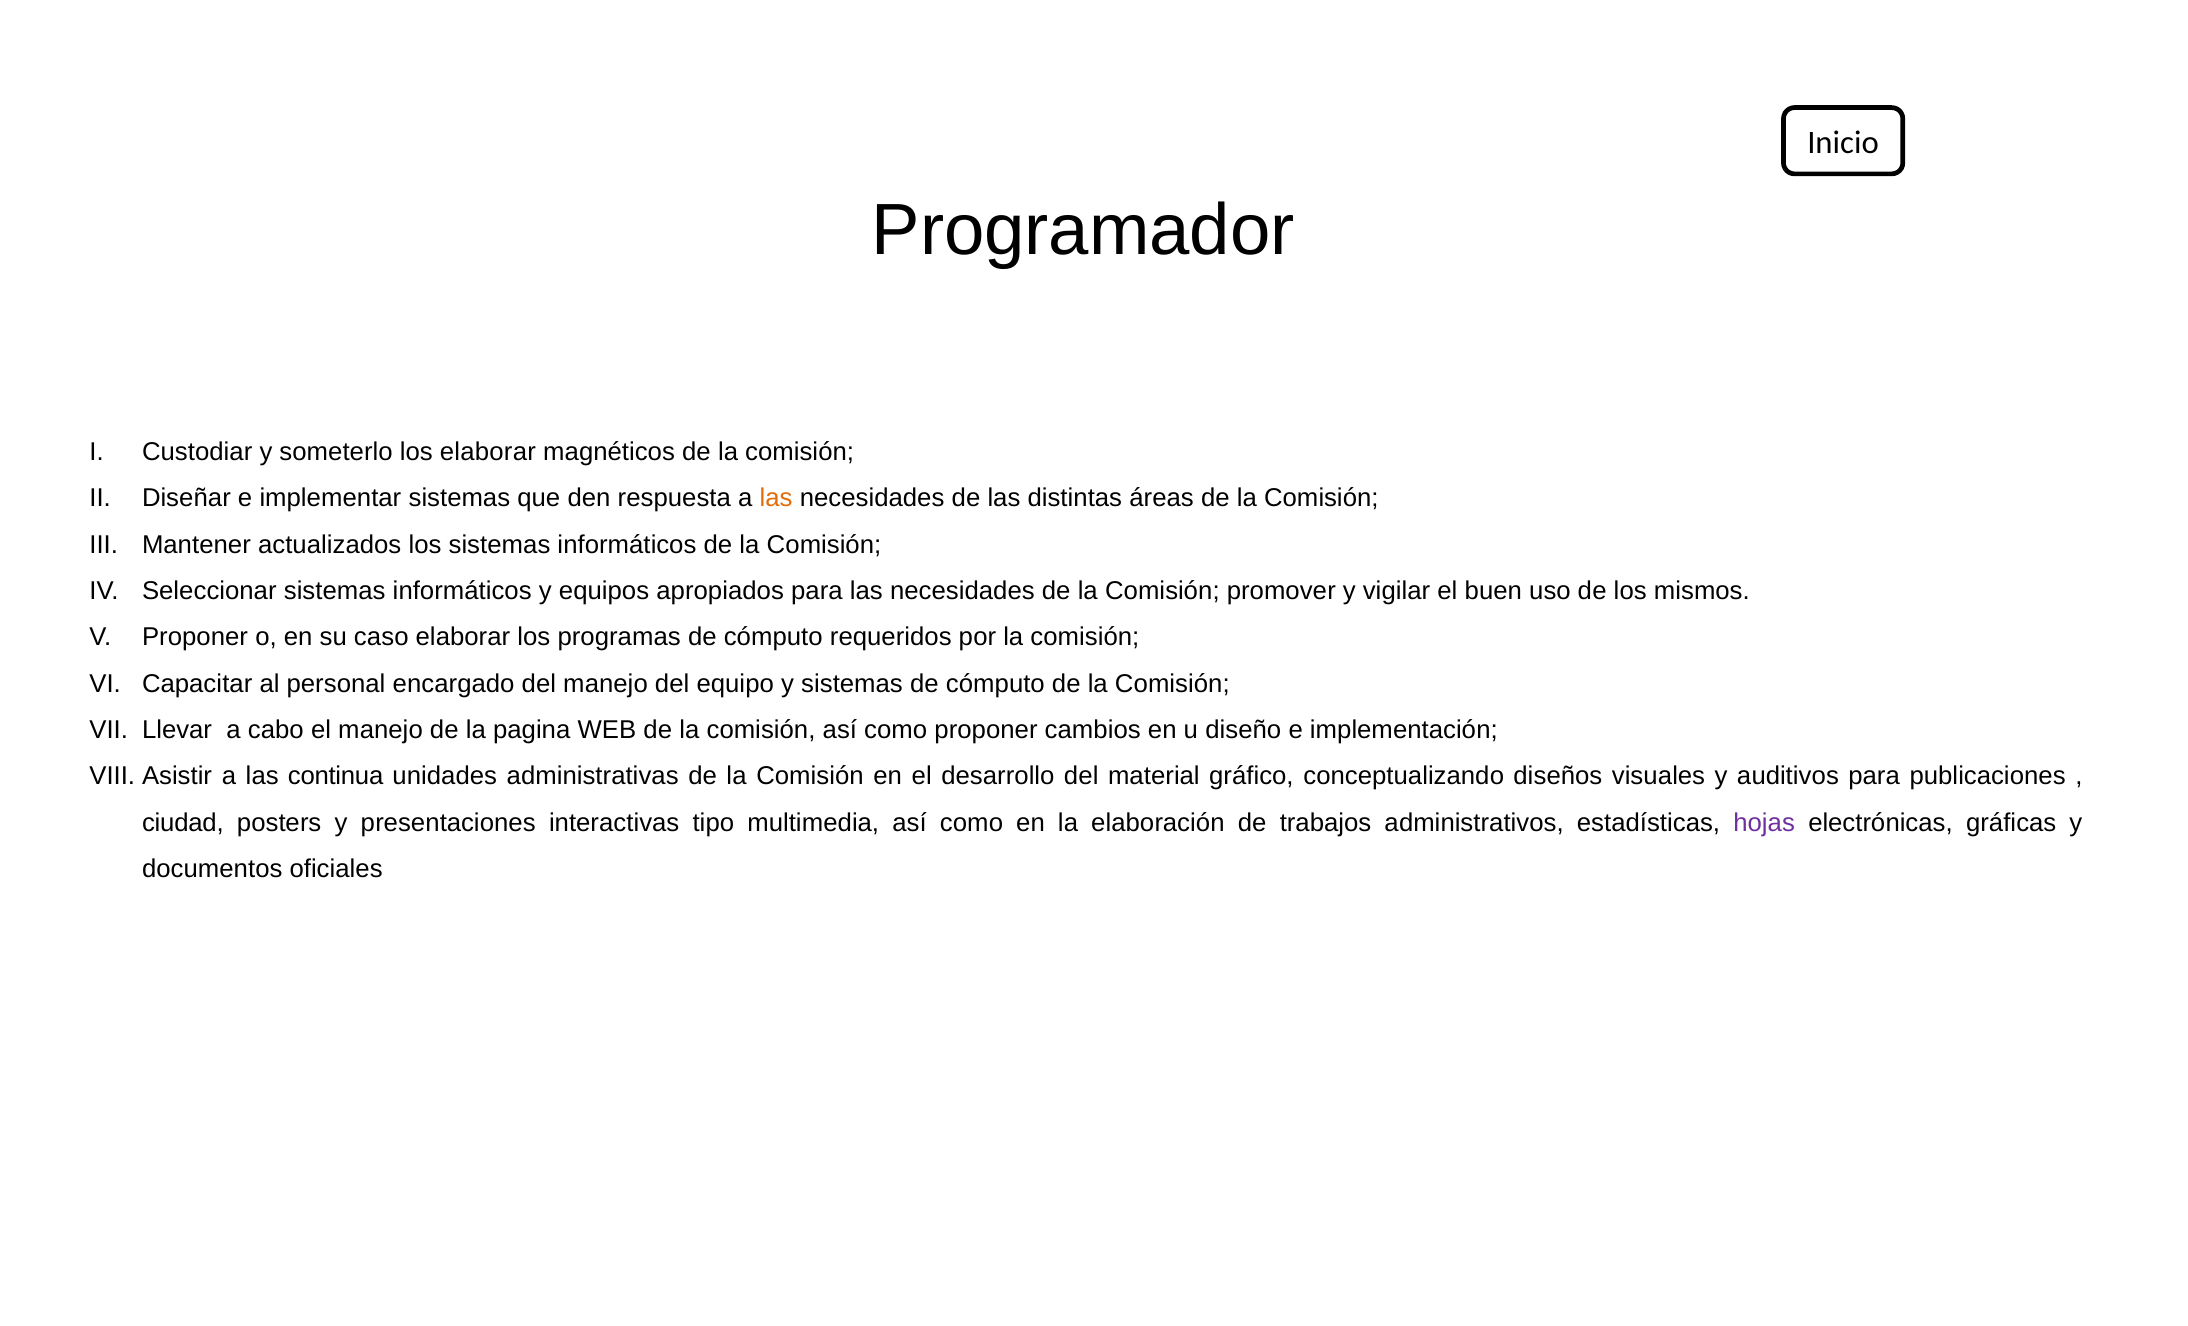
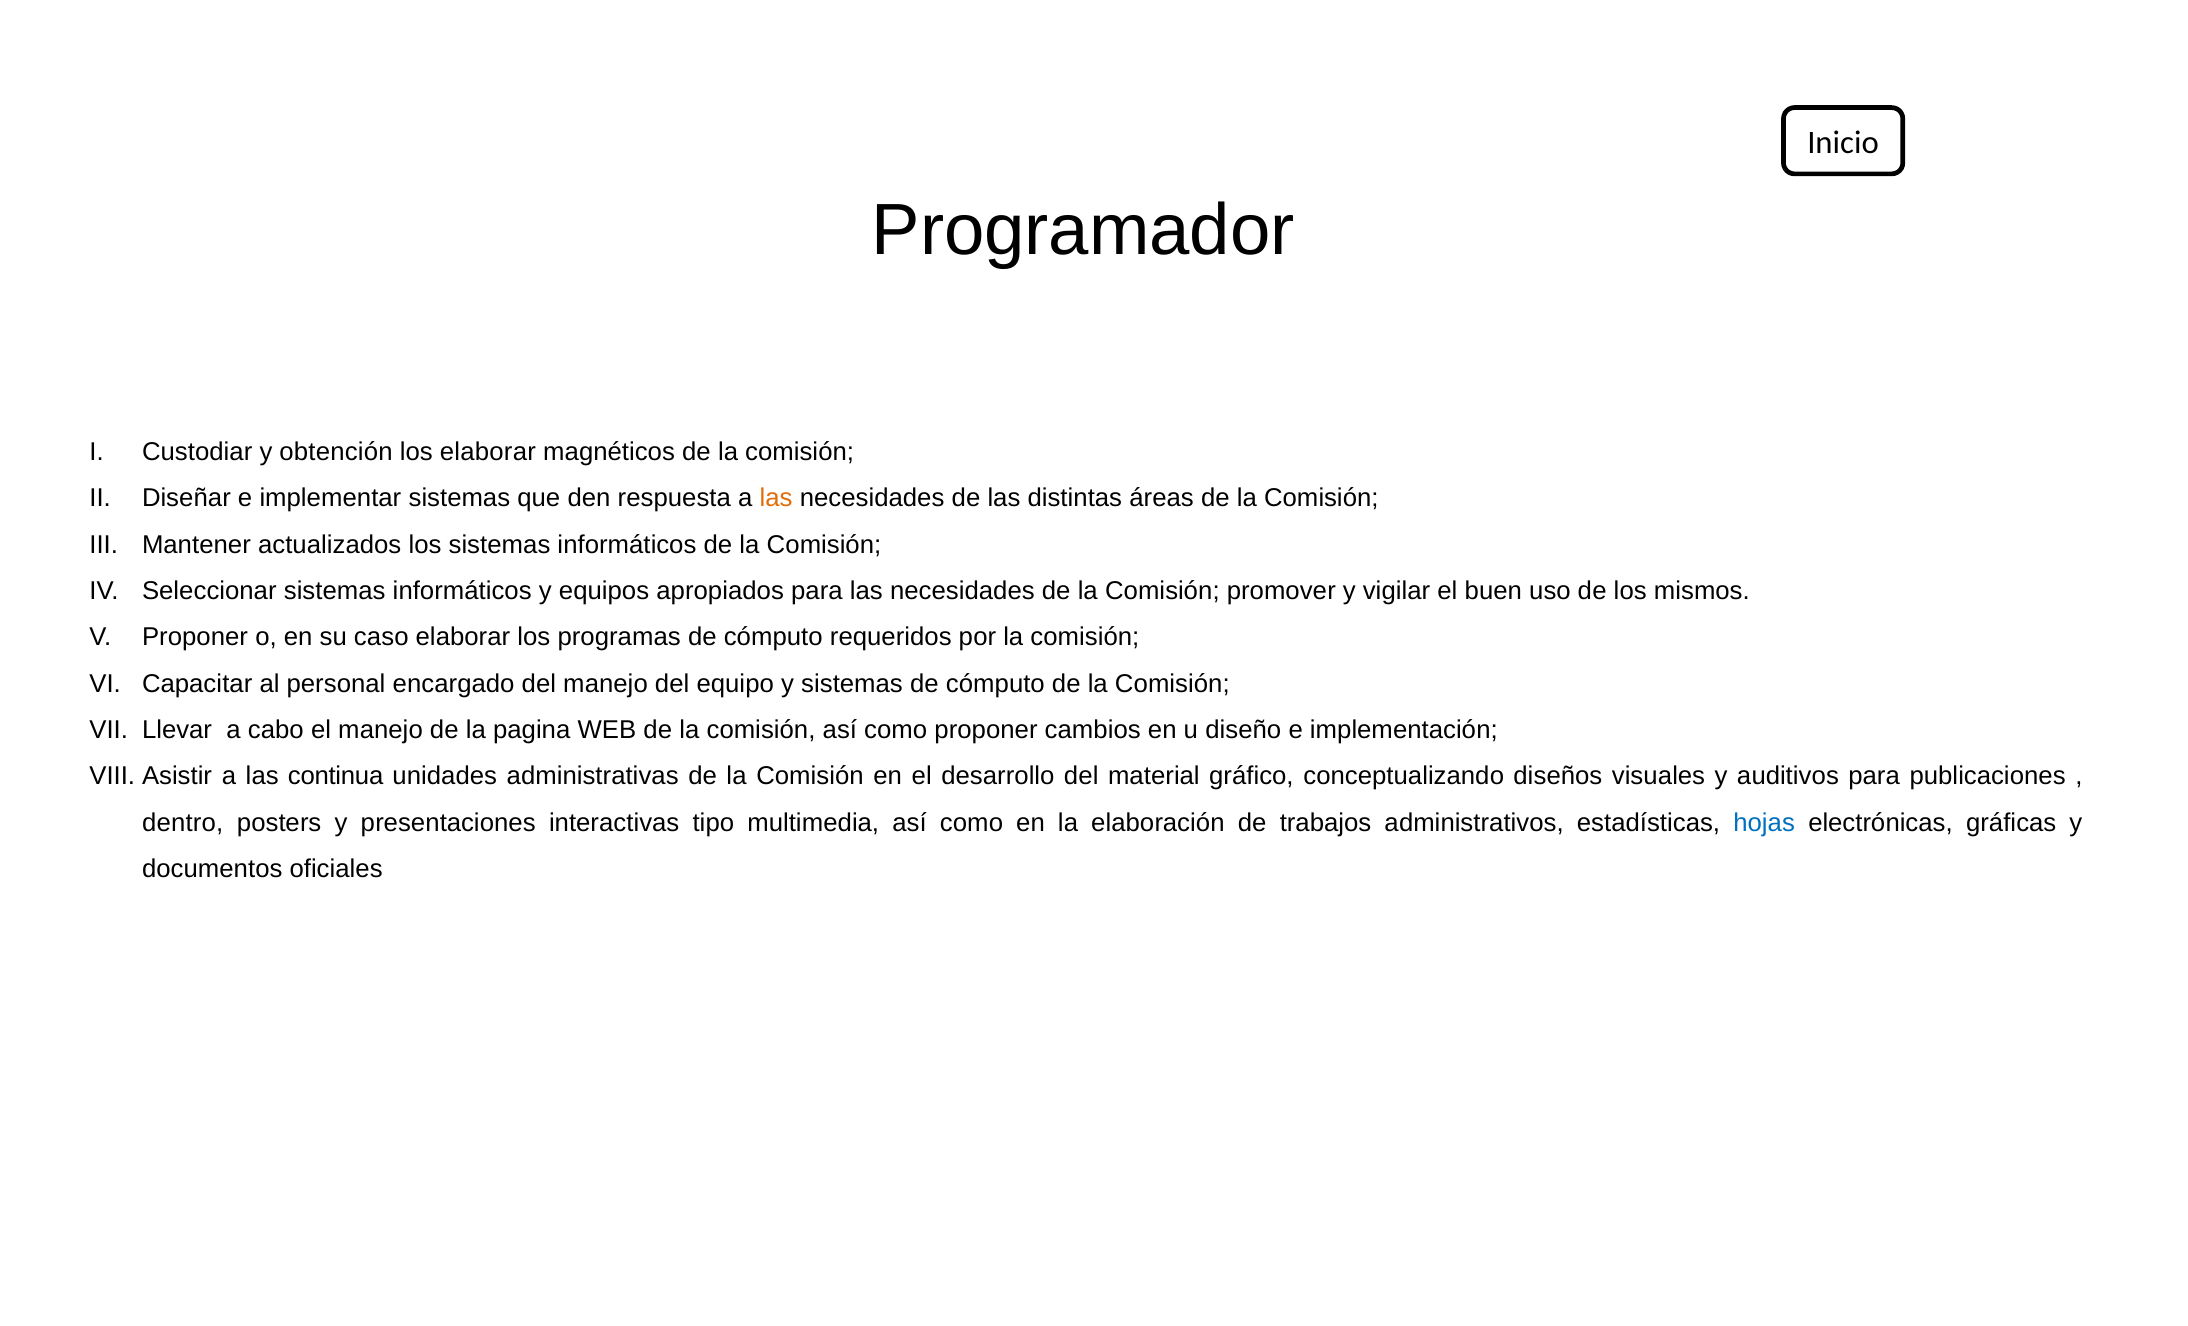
someterlo: someterlo -> obtención (336, 452)
ciudad: ciudad -> dentro (183, 823)
hojas colour: purple -> blue (1764, 823)
